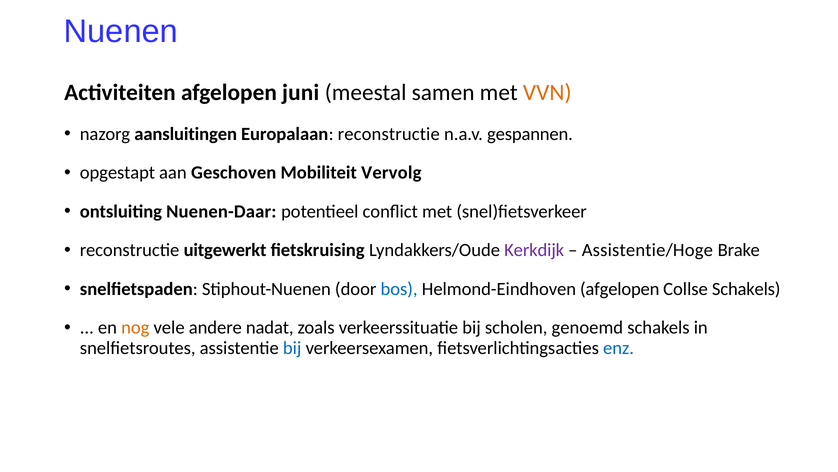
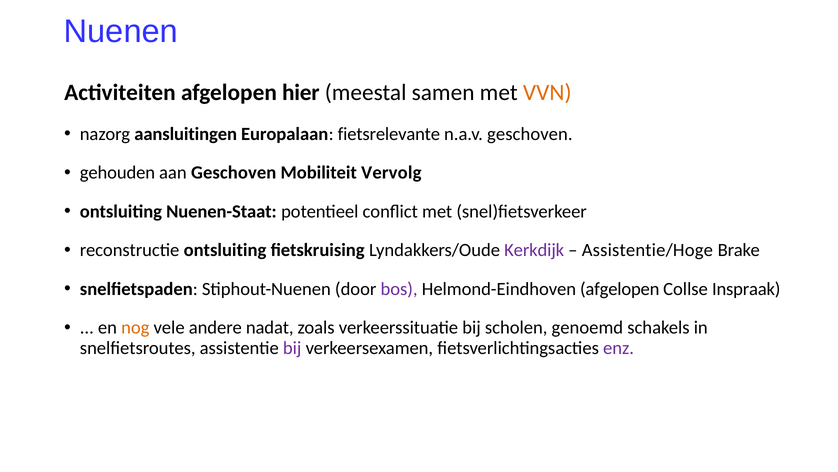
juni: juni -> hier (301, 93)
Europalaan reconstructie: reconstructie -> fietsrelevante (389, 134)
n.a.v gespannen: gespannen -> geschoven (530, 134)
opgestapt: opgestapt -> gehouden (117, 173)
Nuenen-Daar: Nuenen-Daar -> Nuenen-Staat (221, 211)
reconstructie uitgewerkt: uitgewerkt -> ontsluiting (225, 250)
bos colour: blue -> purple (399, 289)
Collse Schakels: Schakels -> Inspraak (746, 289)
bij colour: blue -> purple (292, 348)
enz colour: blue -> purple (619, 348)
